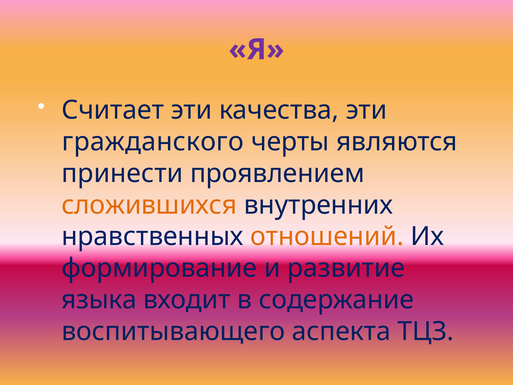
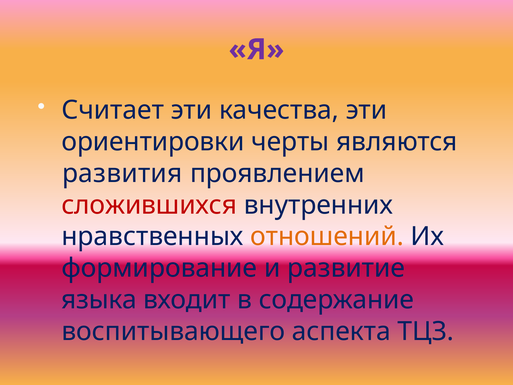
гражданского: гражданского -> ориентировки (153, 142)
принести: принести -> развития (122, 173)
сложившихся colour: orange -> red (149, 205)
